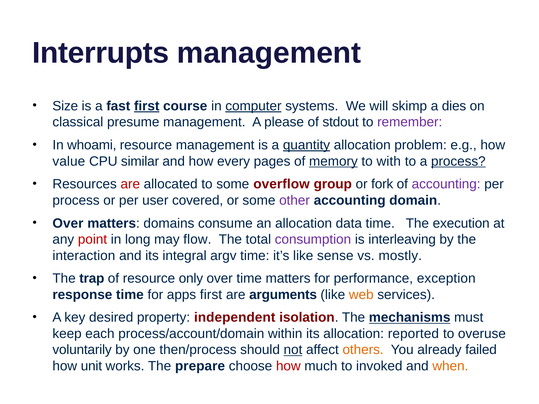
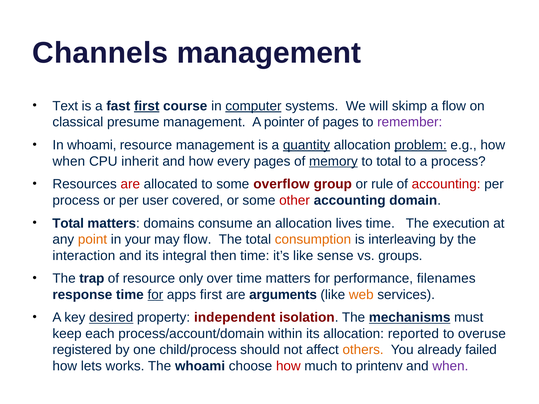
Interrupts: Interrupts -> Channels (100, 53)
Size: Size -> Text (65, 106)
a dies: dies -> flow (454, 106)
please: please -> pointer (284, 122)
of stdout: stdout -> pages (341, 122)
problem underline: none -> present (421, 145)
value: value -> when (69, 161)
similar: similar -> inherit (140, 161)
to with: with -> total (389, 161)
process underline: present -> none (458, 161)
fork: fork -> rule (382, 184)
accounting colour: purple -> red (446, 184)
other colour: purple -> red (295, 200)
Over: Over -> Total (68, 223)
data: data -> lives (349, 223)
point colour: red -> orange (92, 240)
long: long -> your (138, 240)
consumption colour: purple -> orange (313, 240)
argv: argv -> then (223, 256)
mostly: mostly -> groups (400, 256)
exception: exception -> filenames (446, 279)
for underline: none -> present (155, 295)
desired underline: none -> present (111, 318)
voluntarily: voluntarily -> registered (82, 350)
then/process: then/process -> child/process (198, 350)
not underline: present -> none (293, 350)
unit: unit -> lets (91, 366)
The prepare: prepare -> whoami (200, 366)
invoked: invoked -> printenv (379, 366)
when colour: orange -> purple (450, 366)
